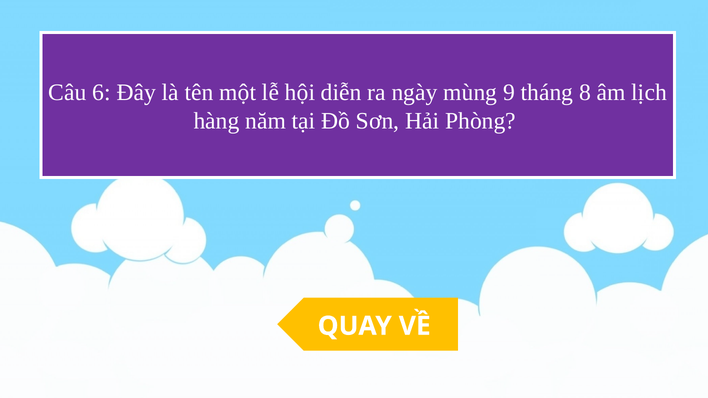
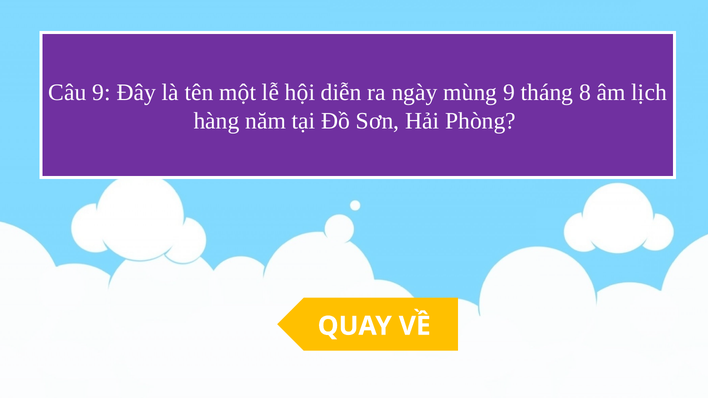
Câu 6: 6 -> 9 (102, 93)
